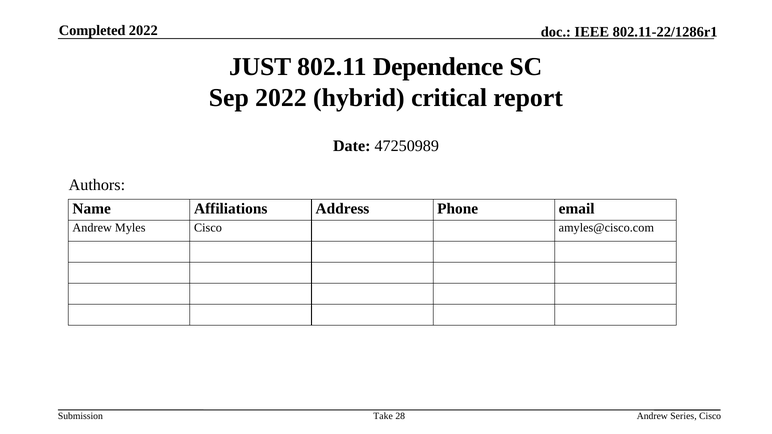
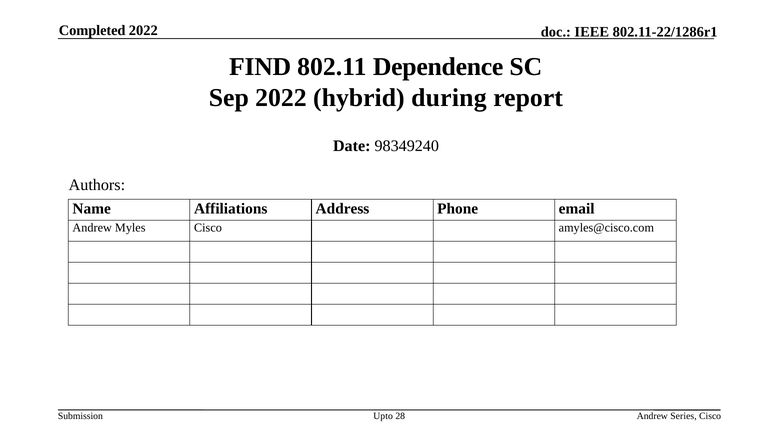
JUST: JUST -> FIND (260, 67)
critical: critical -> during (449, 98)
47250989: 47250989 -> 98349240 (407, 146)
Take: Take -> Upto (383, 416)
